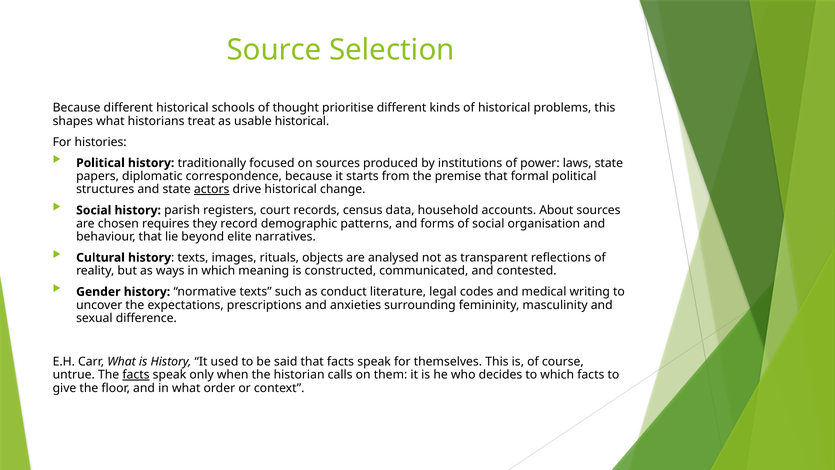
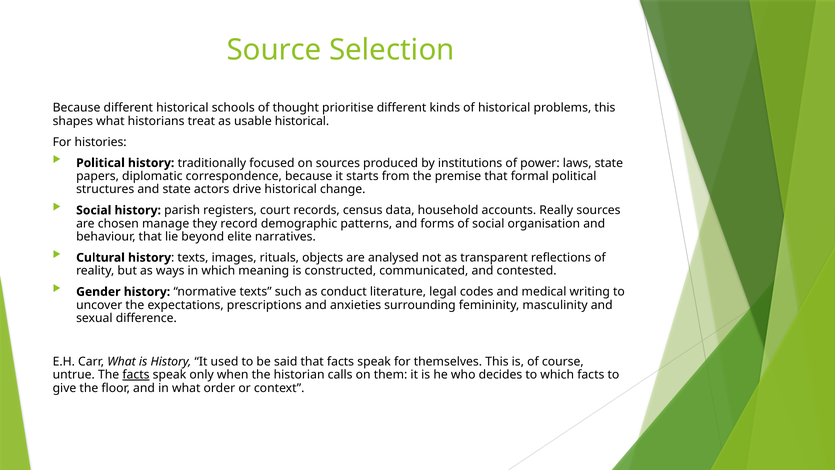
actors underline: present -> none (212, 189)
About: About -> Really (556, 210)
requires: requires -> manage (166, 223)
